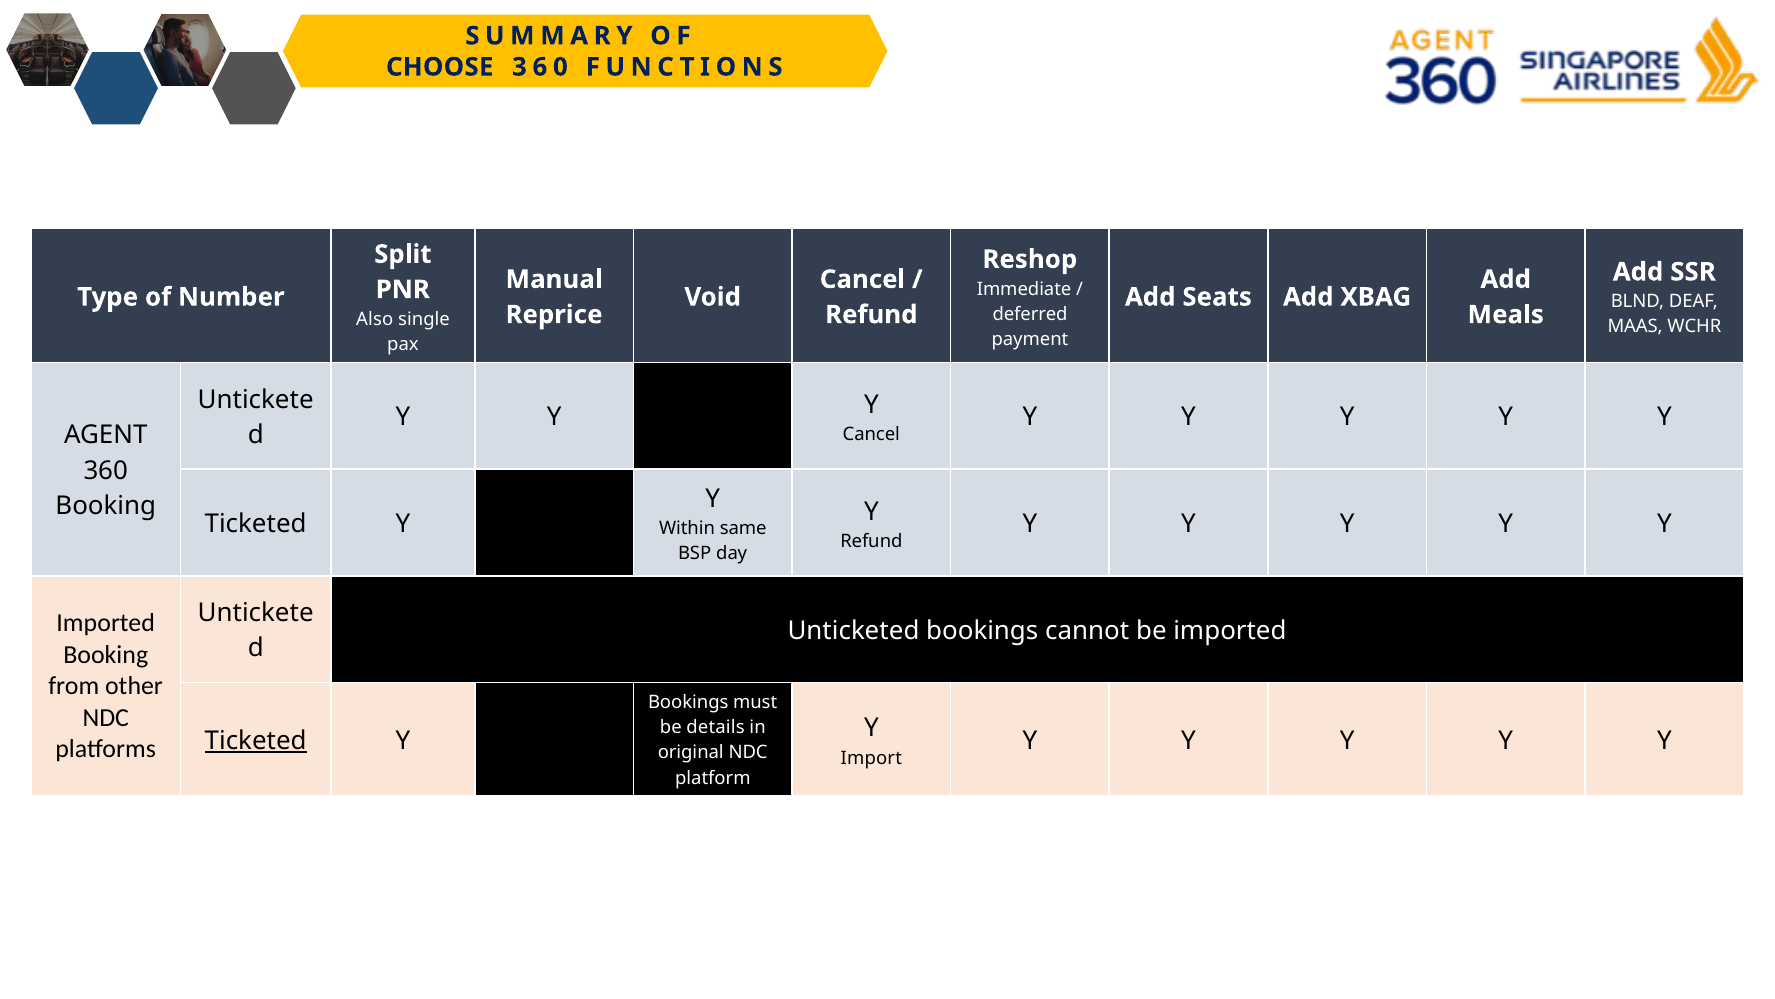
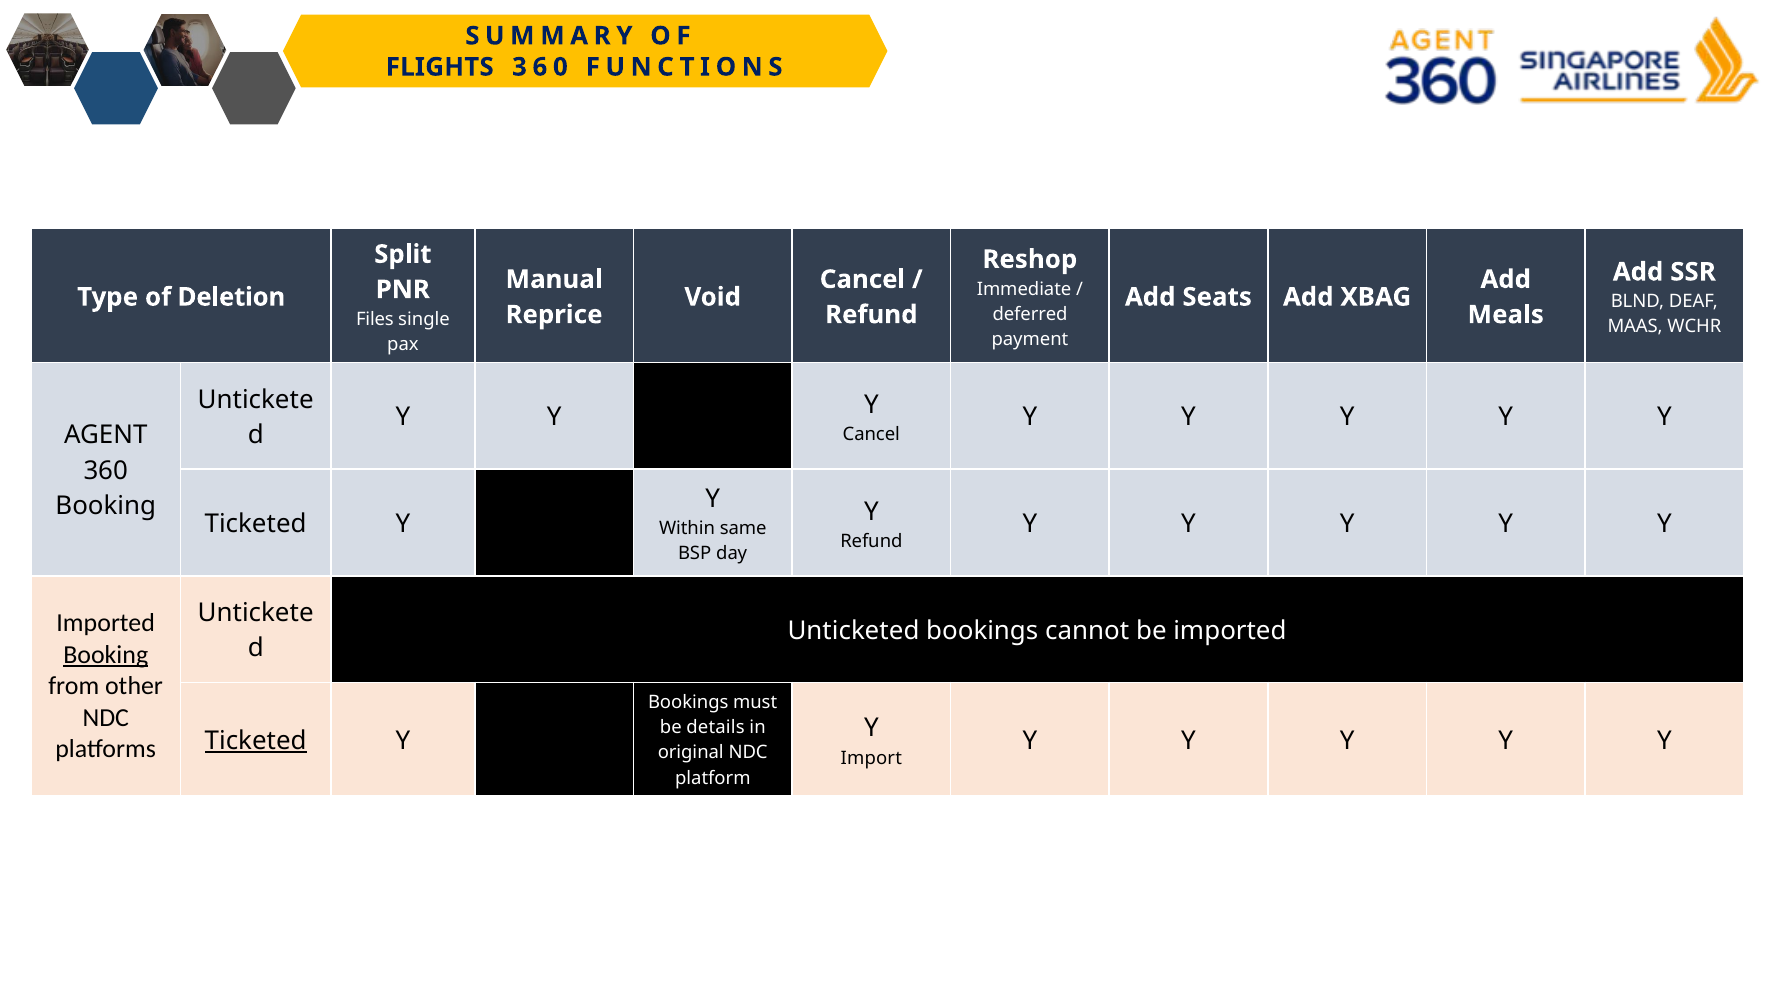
CHOOSE: CHOOSE -> FLIGHTS (440, 67)
Number: Number -> Deletion (231, 297)
Also: Also -> Files (375, 319)
Booking underline: none -> present (106, 654)
